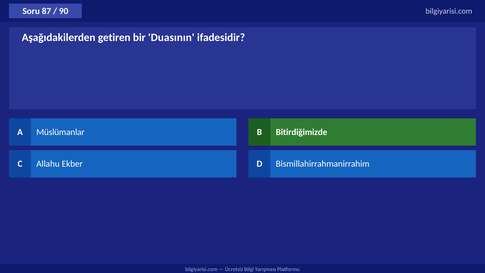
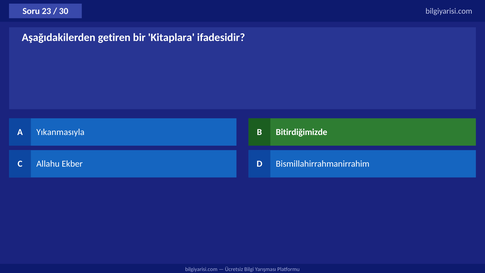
87: 87 -> 23 (46, 11)
90: 90 -> 30 (64, 11)
Duasının: Duasının -> Kitaplara (171, 37)
Müslümanlar: Müslümanlar -> Yıkanmasıyla (60, 132)
